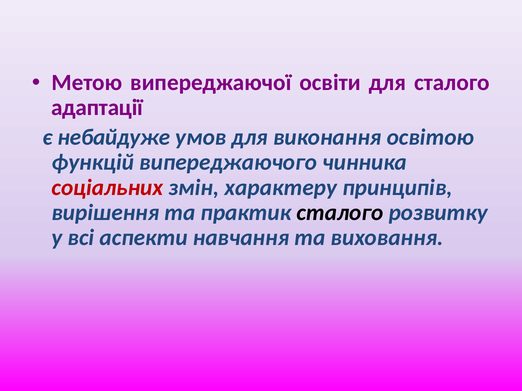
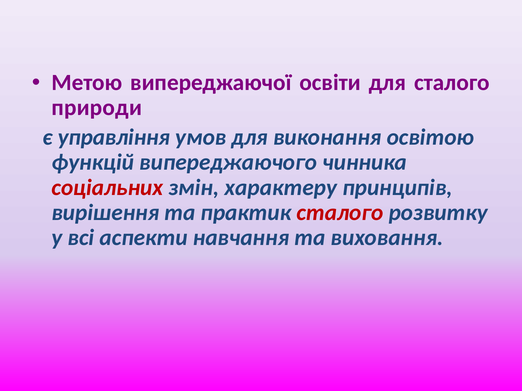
адаптації: адаптації -> природи (97, 108)
небайдуже: небайдуже -> управління (114, 137)
сталого colour: black -> red (340, 213)
